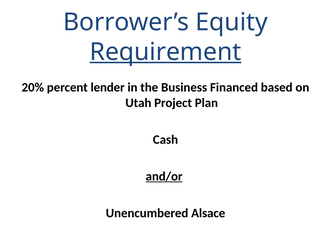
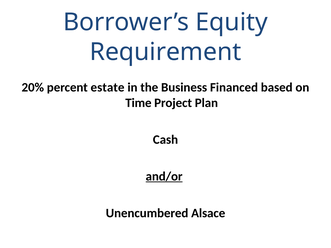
Requirement underline: present -> none (165, 52)
lender: lender -> estate (108, 88)
Utah: Utah -> Time (138, 103)
